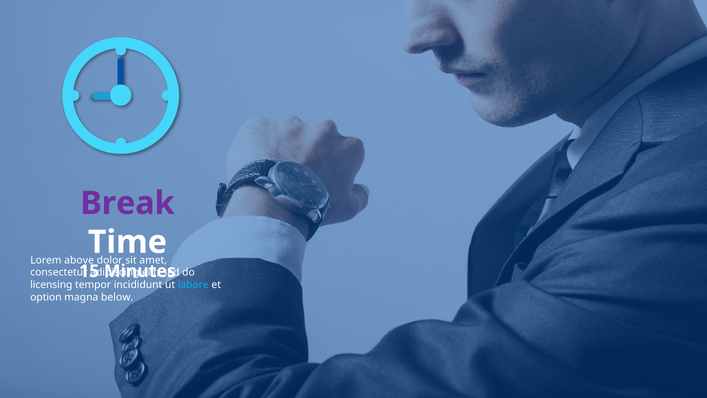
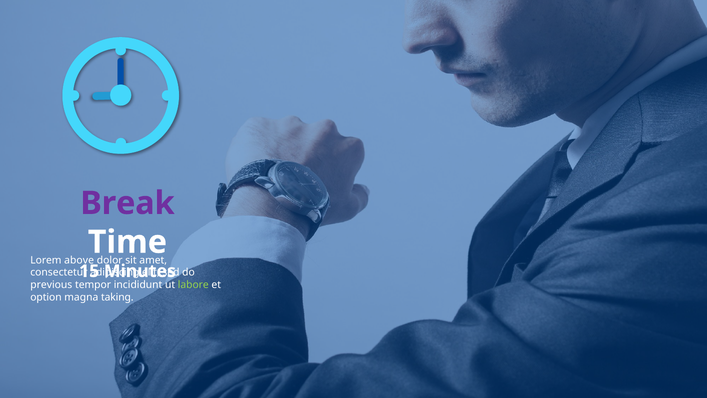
licensing: licensing -> previous (51, 285)
labore colour: light blue -> light green (193, 285)
below: below -> taking (117, 297)
